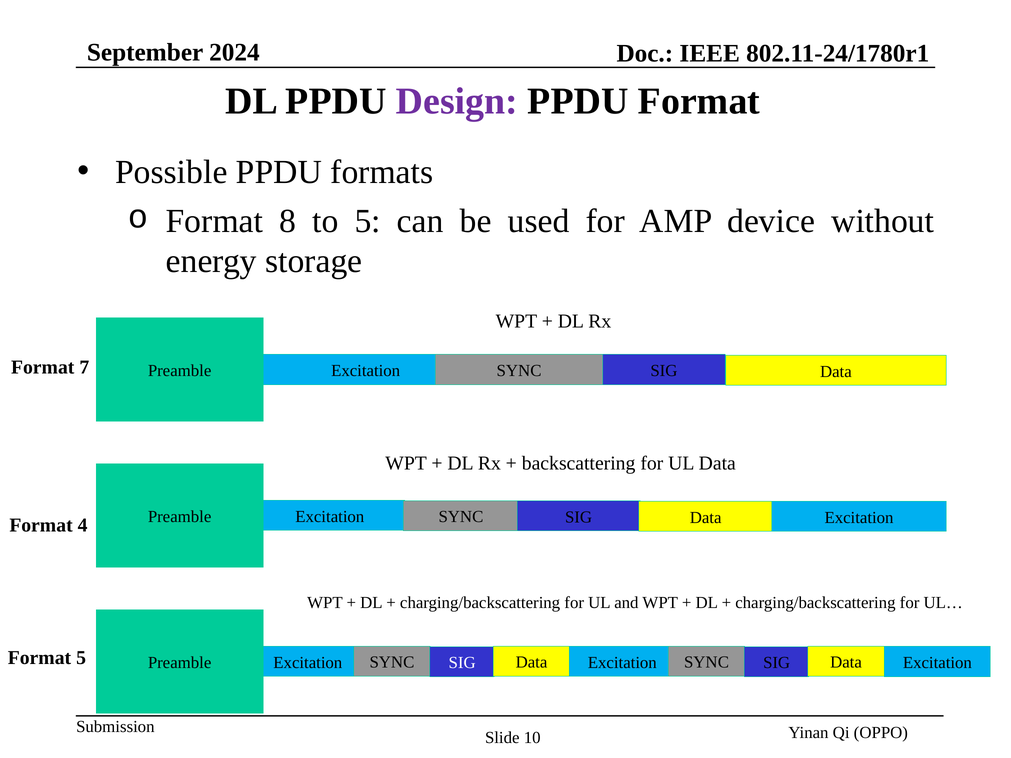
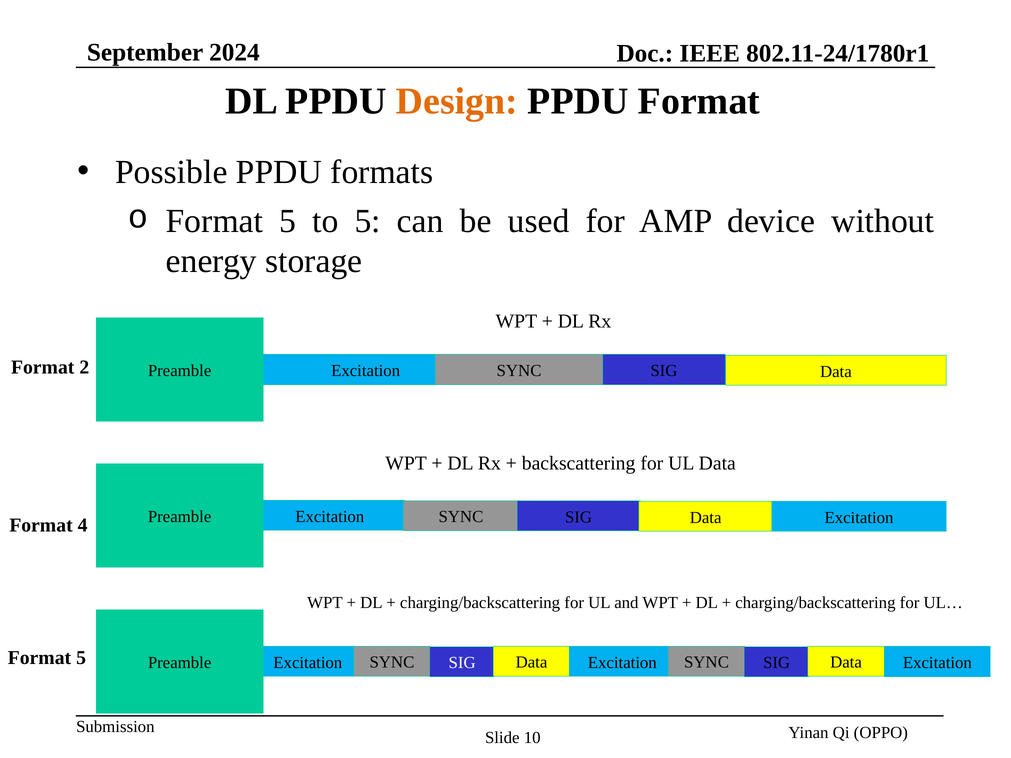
Design colour: purple -> orange (457, 101)
8: 8 -> 5 (288, 221)
7: 7 -> 2 (84, 367)
